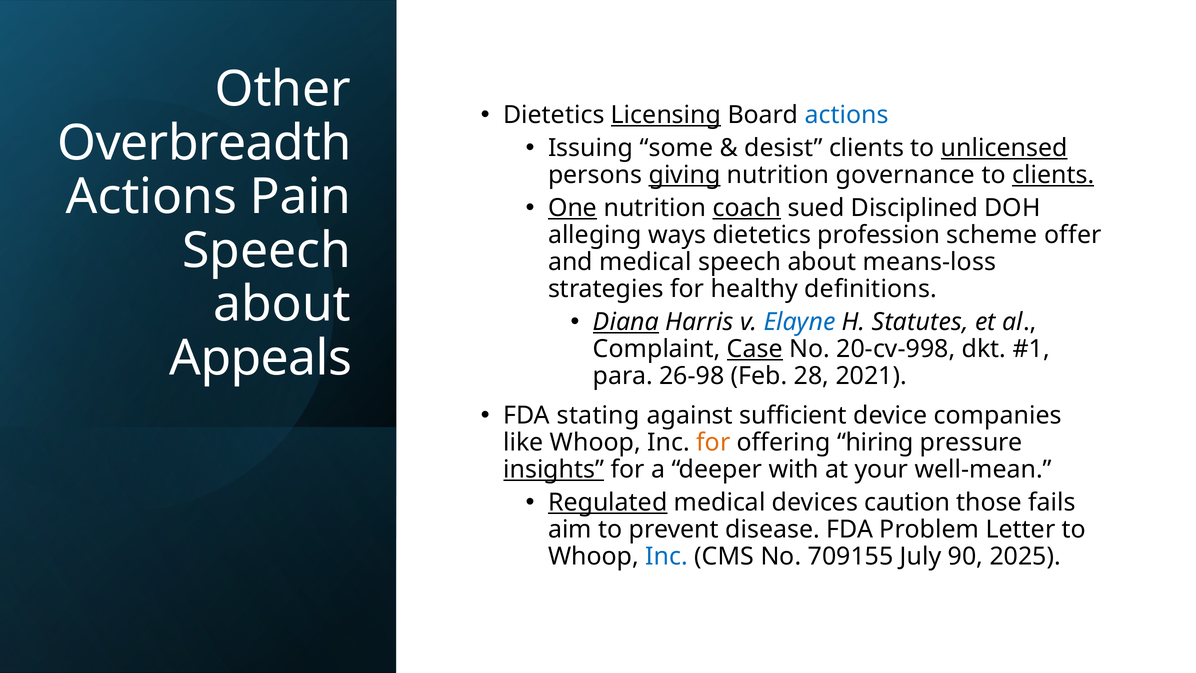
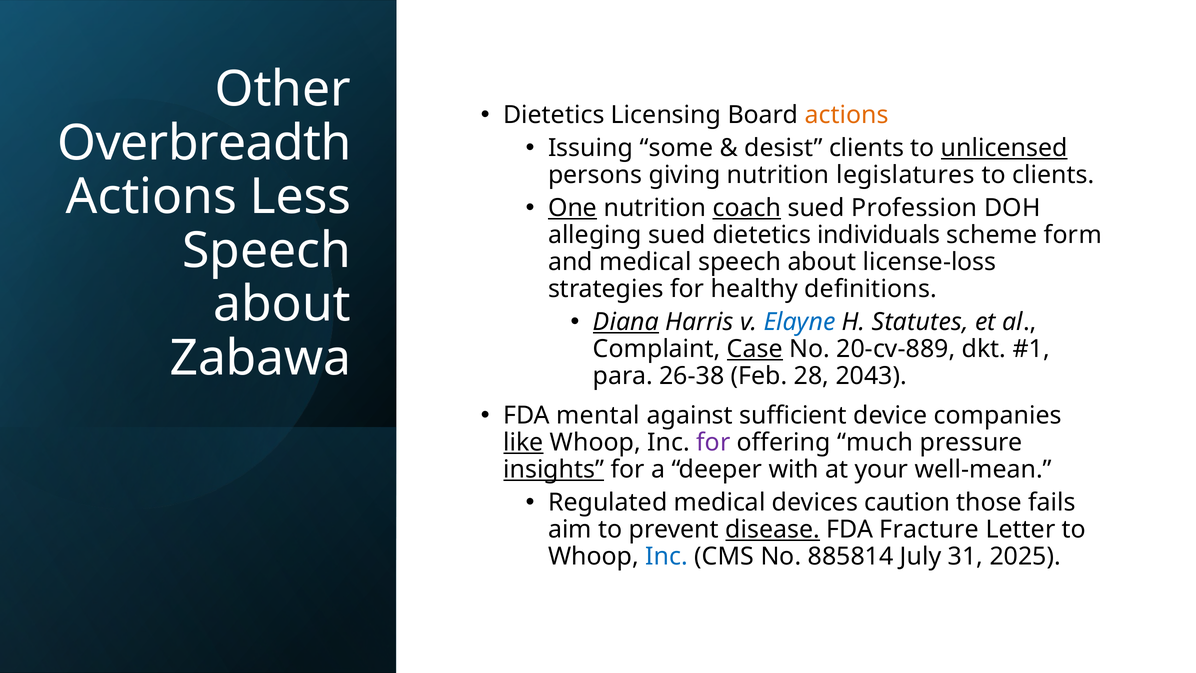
Licensing underline: present -> none (666, 115)
actions colour: blue -> orange (847, 115)
giving underline: present -> none (685, 175)
governance: governance -> legislatures (905, 175)
clients underline: present -> none (1053, 175)
Pain: Pain -> Less (300, 197)
Disciplined: Disciplined -> Profession (914, 208)
alleging ways: ways -> sued (677, 235)
profession: profession -> individuals (879, 235)
offer: offer -> form (1073, 235)
means-loss: means-loss -> license-loss (930, 262)
20-cv-998: 20-cv-998 -> 20-cv-889 (896, 349)
Appeals: Appeals -> Zabawa (261, 358)
26-98: 26-98 -> 26-38 (692, 376)
2021: 2021 -> 2043 (871, 376)
stating: stating -> mental (598, 415)
like underline: none -> present (523, 442)
for colour: orange -> purple (713, 442)
hiring: hiring -> much (875, 442)
Regulated underline: present -> none (608, 502)
disease underline: none -> present (773, 529)
Problem: Problem -> Fracture (929, 529)
709155: 709155 -> 885814 (851, 556)
90: 90 -> 31 (966, 556)
